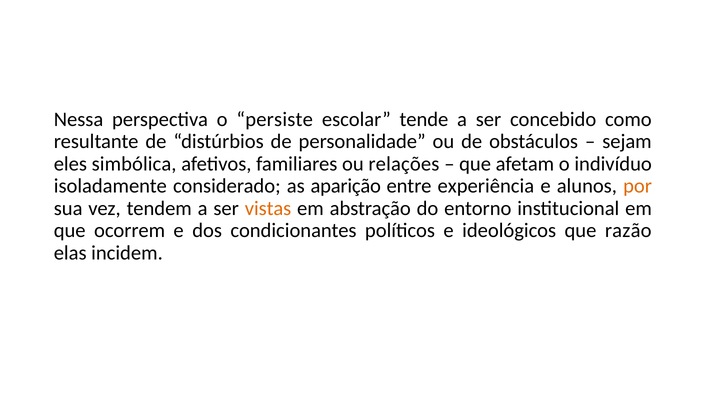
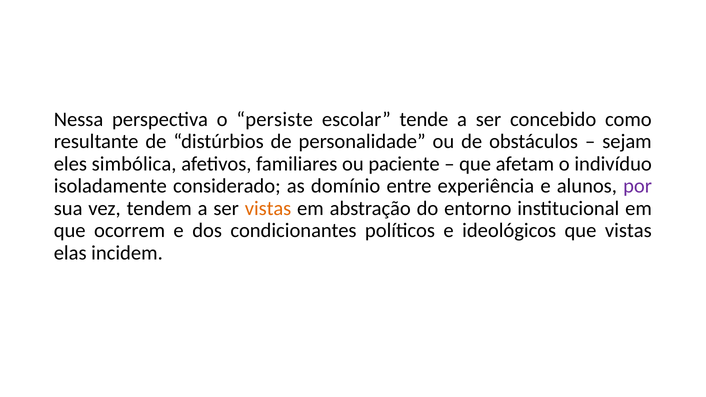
relações: relações -> paciente (404, 164)
aparição: aparição -> domínio (346, 186)
por colour: orange -> purple (638, 186)
que razão: razão -> vistas (628, 231)
